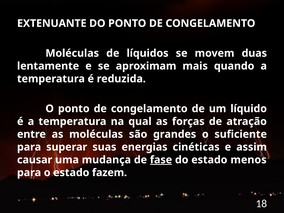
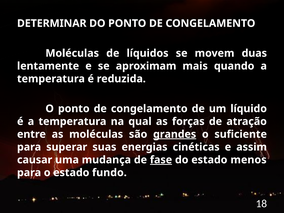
EXTENUANTE: EXTENUANTE -> DETERMINAR (52, 23)
grandes underline: none -> present (175, 134)
fazem: fazem -> fundo (109, 173)
